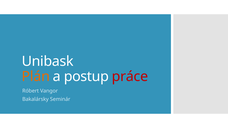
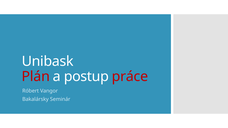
Plán colour: orange -> red (36, 77)
